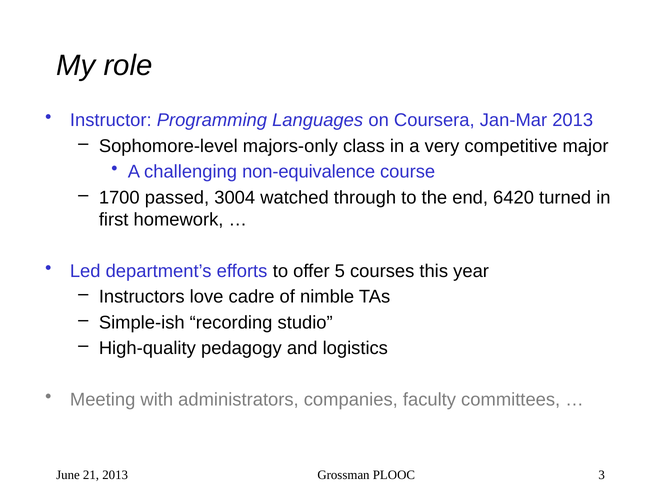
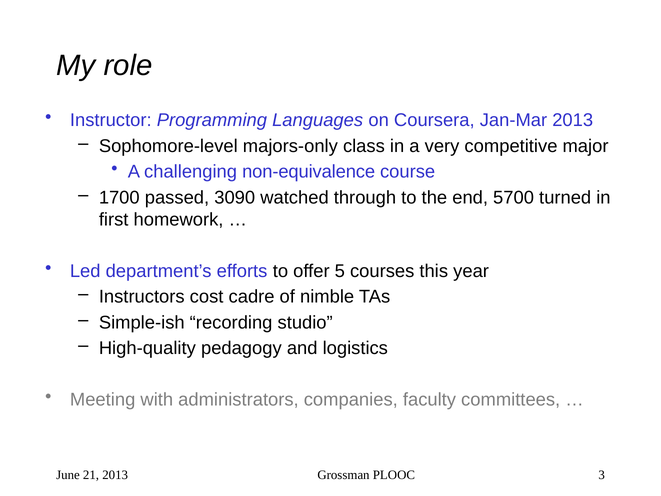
3004: 3004 -> 3090 (235, 197)
6420: 6420 -> 5700 (514, 197)
love: love -> cost (207, 297)
